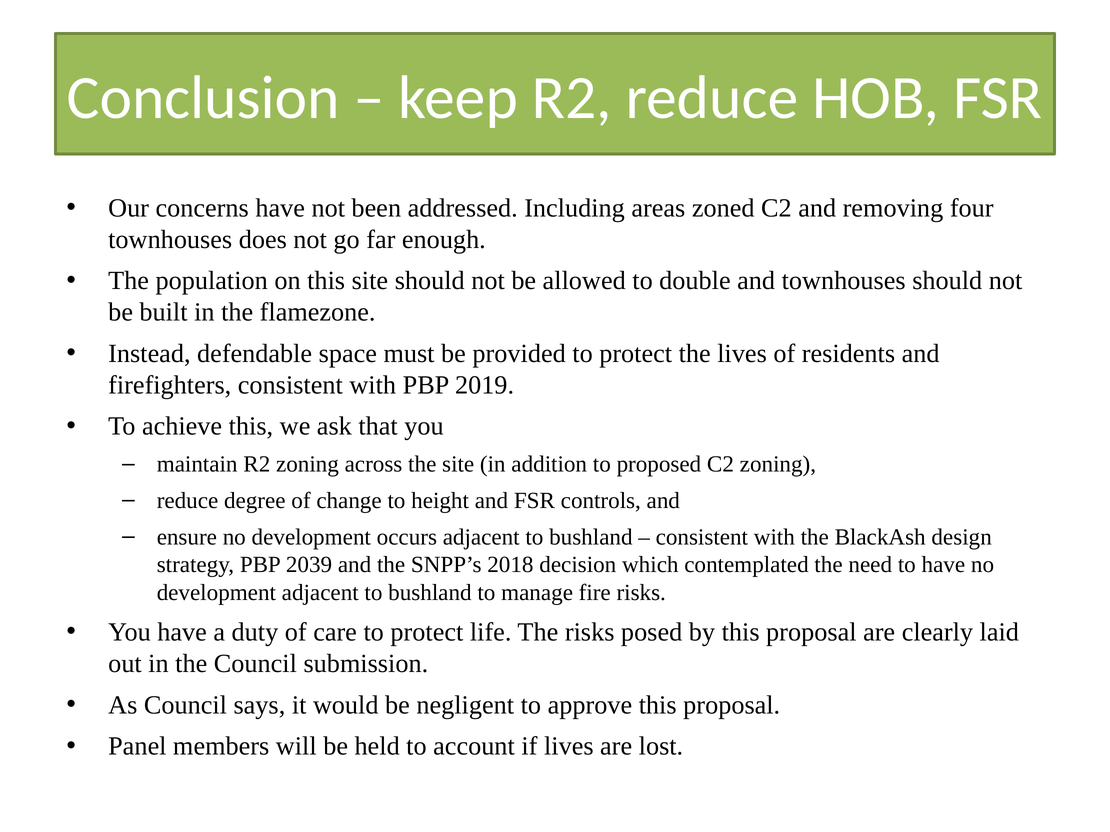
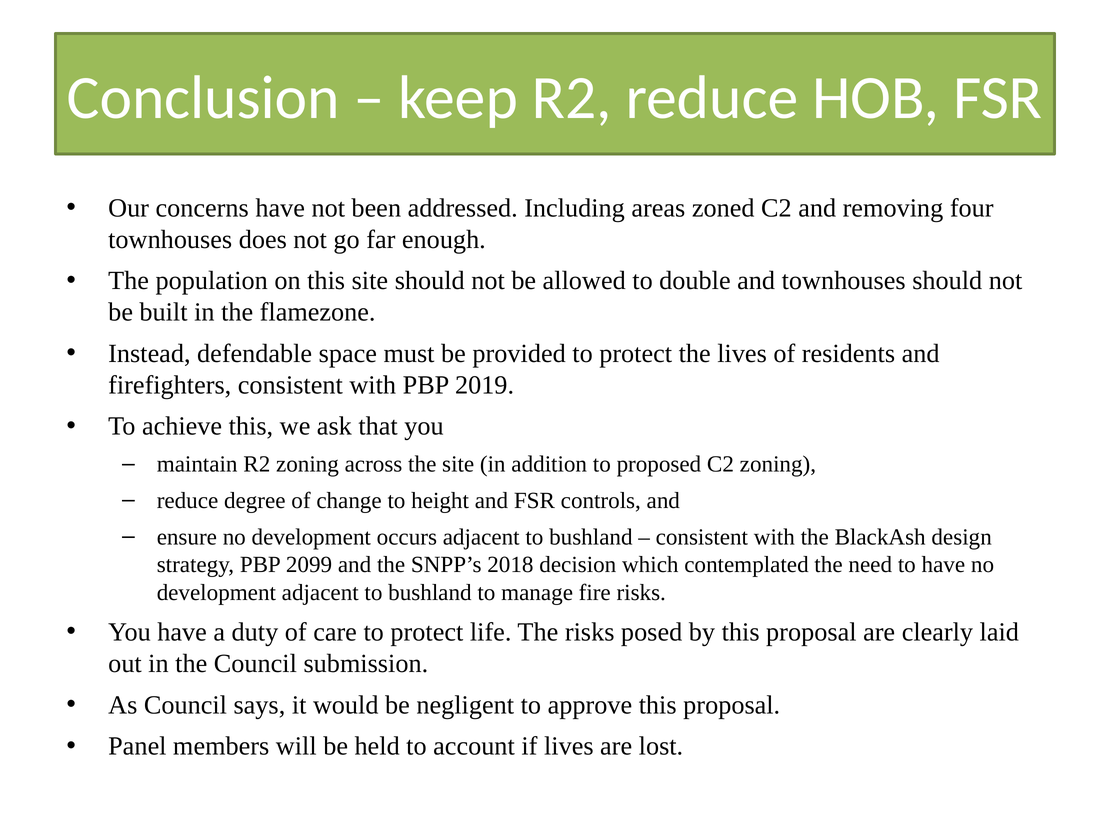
2039: 2039 -> 2099 (309, 565)
